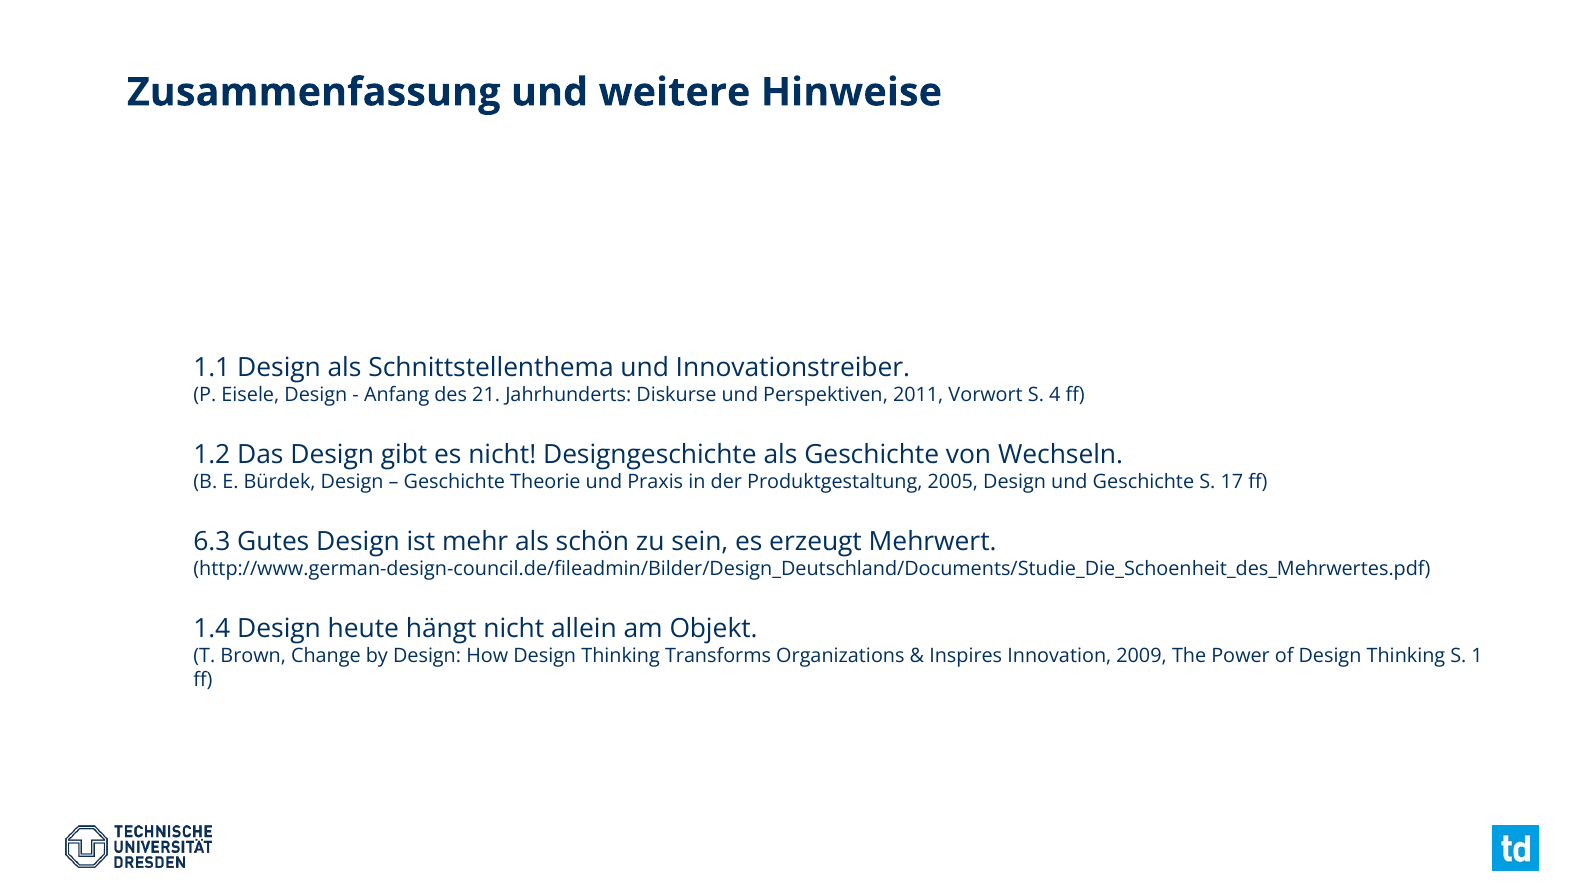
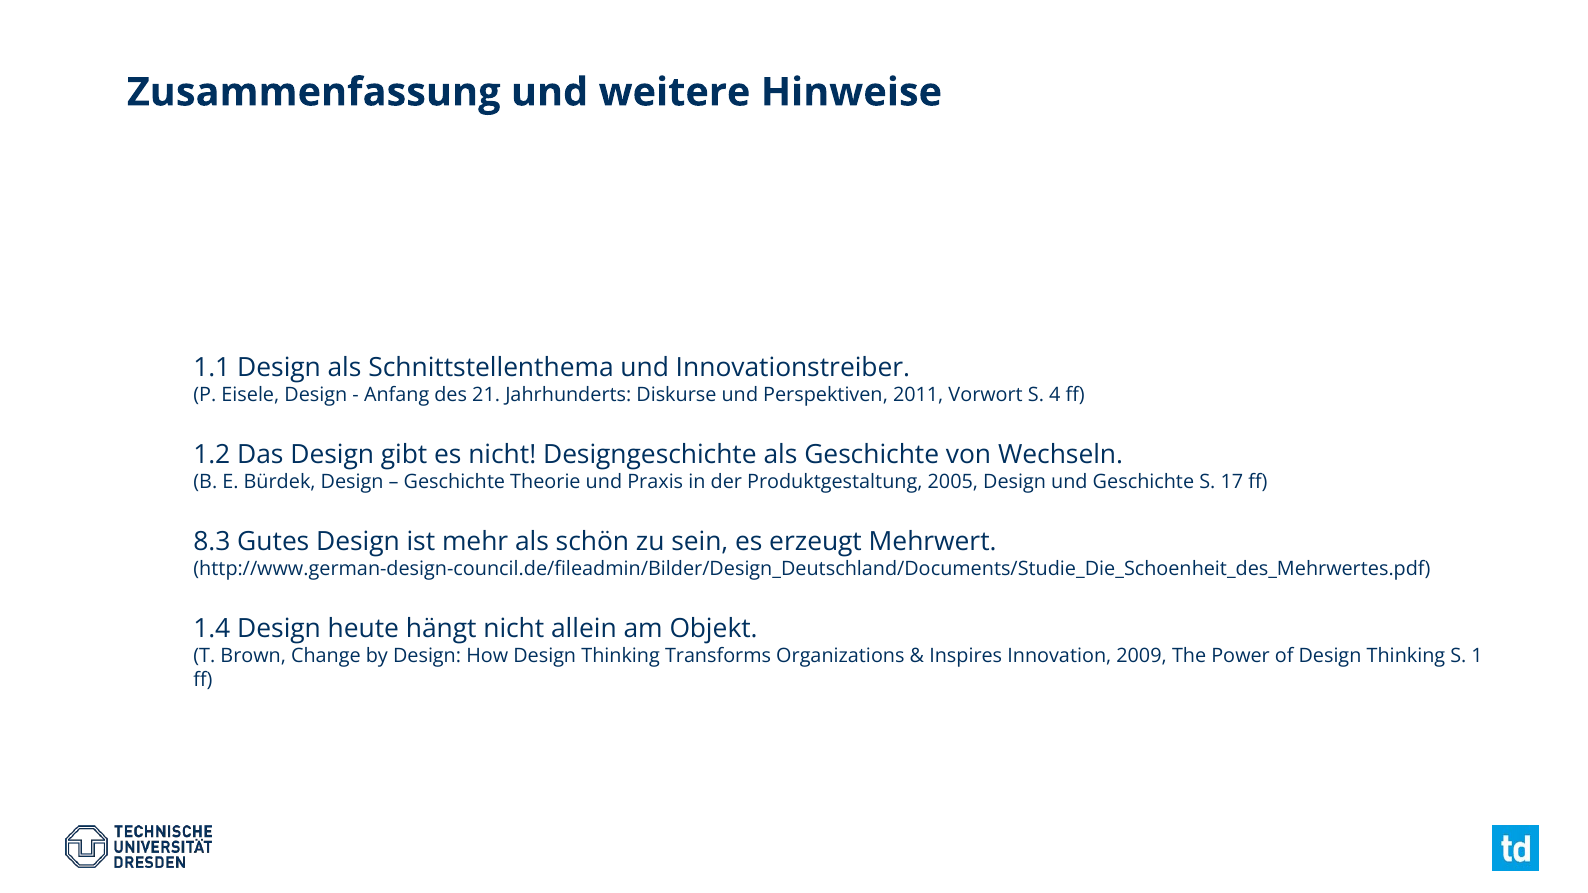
6.3: 6.3 -> 8.3 (212, 542)
